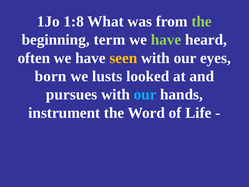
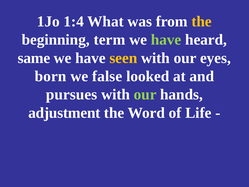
1:8: 1:8 -> 1:4 (74, 21)
the colour: light green -> yellow (202, 21)
often: often -> same (34, 58)
lusts: lusts -> false (107, 76)
our colour: light blue -> light green (145, 94)
instrument: instrument -> adjustment (64, 113)
